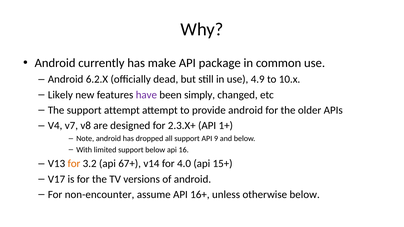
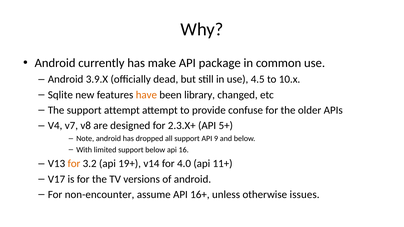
6.2.X: 6.2.X -> 3.9.X (97, 79)
4.9: 4.9 -> 4.5 (258, 79)
Likely: Likely -> Sqlite (60, 95)
have colour: purple -> orange (146, 95)
simply: simply -> library (200, 95)
provide android: android -> confuse (246, 110)
1+: 1+ -> 5+ (226, 126)
67+: 67+ -> 19+ (130, 164)
15+: 15+ -> 11+ (223, 164)
otherwise below: below -> issues (305, 195)
